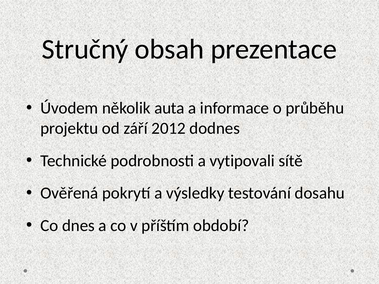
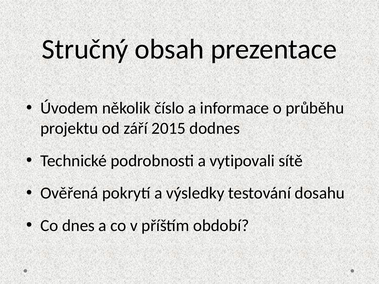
auta: auta -> číslo (169, 108)
2012: 2012 -> 2015 (169, 128)
